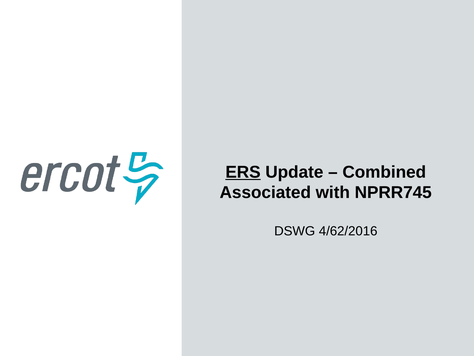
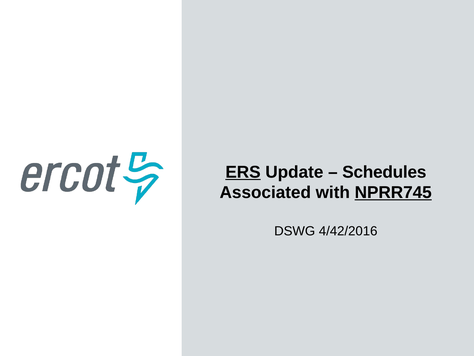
Combined: Combined -> Schedules (384, 172)
NPRR745 underline: none -> present (393, 192)
4/62/2016: 4/62/2016 -> 4/42/2016 (348, 231)
